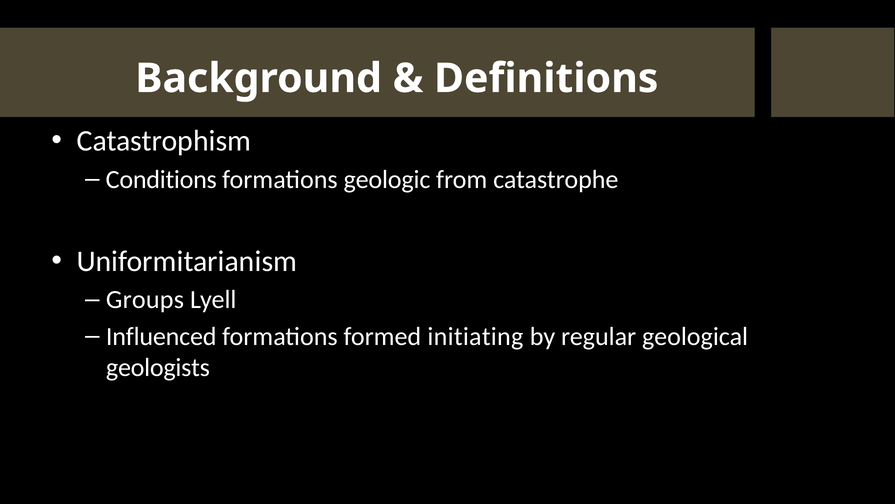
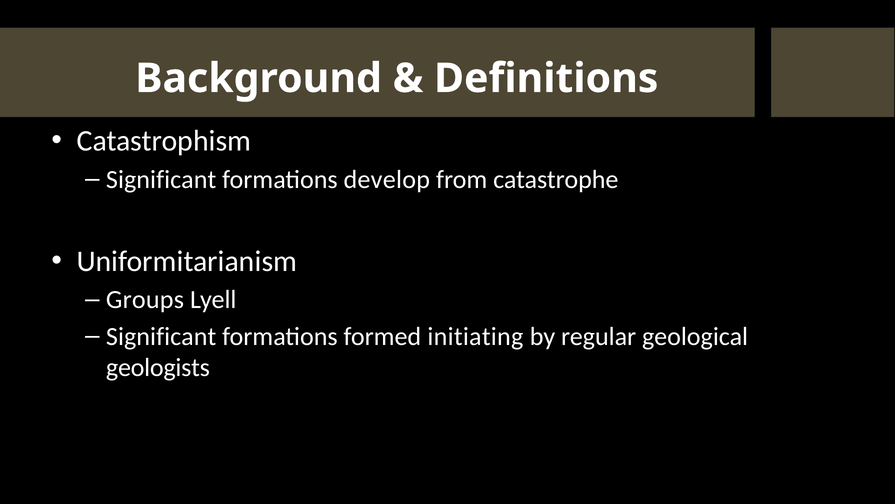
Conditions: Conditions -> Significant (161, 179)
geologic: geologic -> develop (387, 179)
Influenced: Influenced -> Significant (161, 336)
